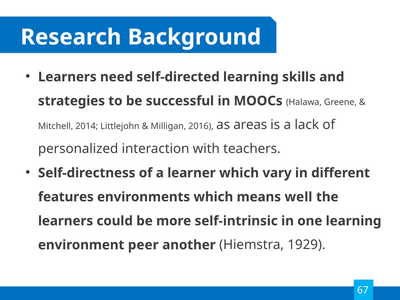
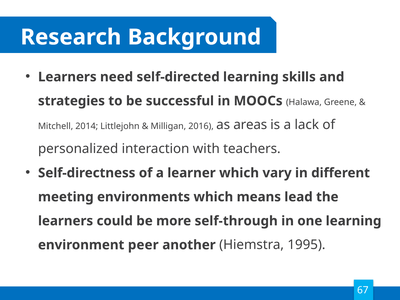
features: features -> meeting (66, 197)
well: well -> lead (299, 197)
self-intrinsic: self-intrinsic -> self-through (236, 221)
1929: 1929 -> 1995 (306, 245)
